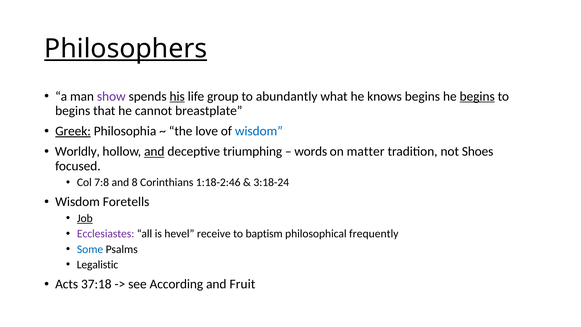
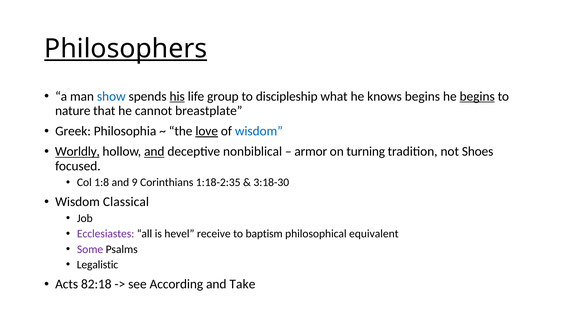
show colour: purple -> blue (111, 96)
abundantly: abundantly -> discipleship (287, 96)
begins: begins -> nature (73, 111)
Greek underline: present -> none (73, 131)
love underline: none -> present (207, 131)
Worldly underline: none -> present (77, 152)
triumphing: triumphing -> nonbiblical (253, 152)
words: words -> armor (311, 152)
matter: matter -> turning (366, 152)
7:8: 7:8 -> 1:8 (102, 182)
8: 8 -> 9 (135, 182)
1:18-2:46: 1:18-2:46 -> 1:18-2:35 (218, 182)
3:18-24: 3:18-24 -> 3:18-30 (271, 182)
Foretells: Foretells -> Classical (126, 202)
Job underline: present -> none (85, 218)
frequently: frequently -> equivalent (374, 234)
Some colour: blue -> purple (90, 249)
37:18: 37:18 -> 82:18 (96, 284)
Fruit: Fruit -> Take (242, 284)
